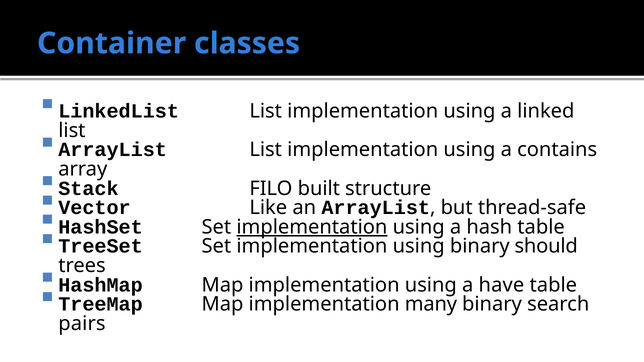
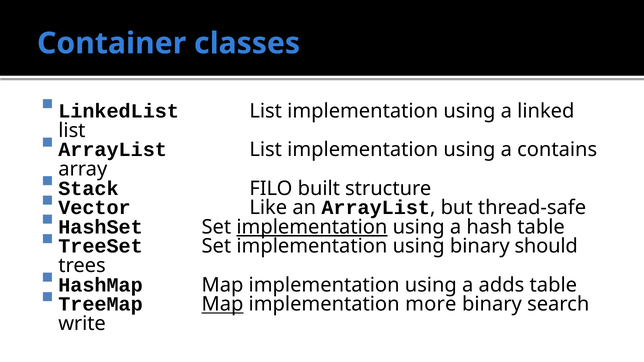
have: have -> adds (501, 285)
Map underline: none -> present (223, 304)
many: many -> more (431, 304)
pairs: pairs -> write (82, 324)
